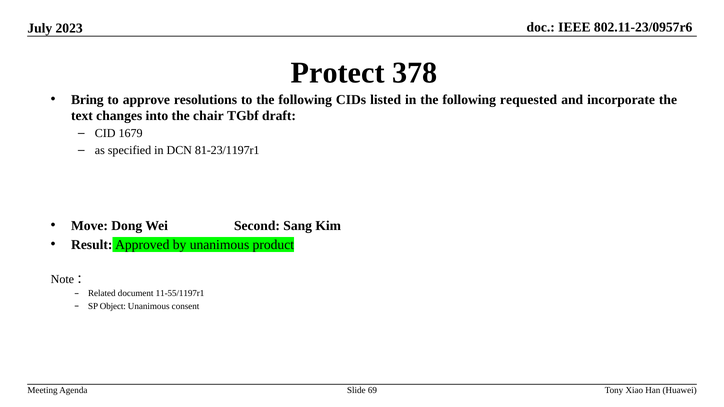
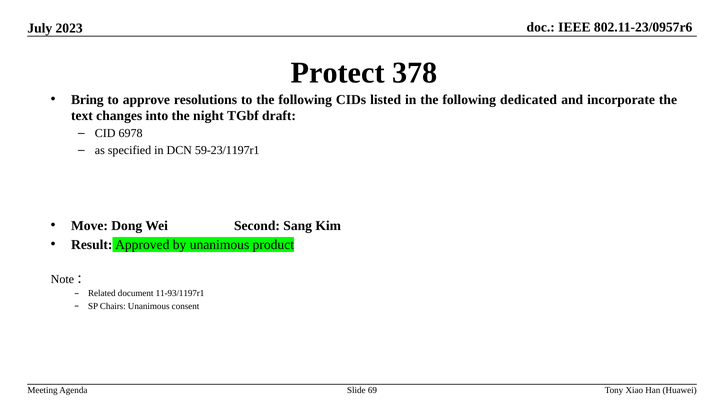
requested: requested -> dedicated (529, 100)
chair: chair -> night (208, 116)
1679: 1679 -> 6978 (131, 134)
81-23/1197r1: 81-23/1197r1 -> 59-23/1197r1 (227, 150)
11-55/1197r1: 11-55/1197r1 -> 11-93/1197r1 (180, 294)
Object: Object -> Chairs (113, 306)
